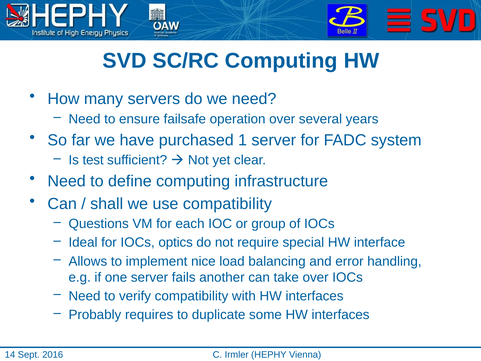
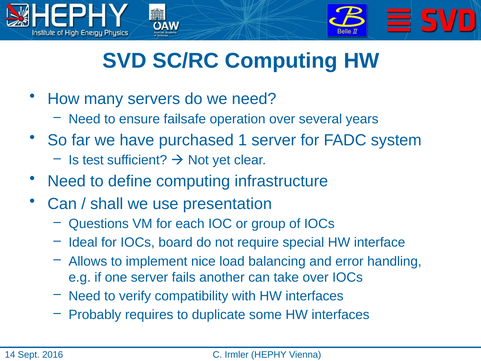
use compatibility: compatibility -> presentation (227, 204)
optics: optics -> board (176, 242)
